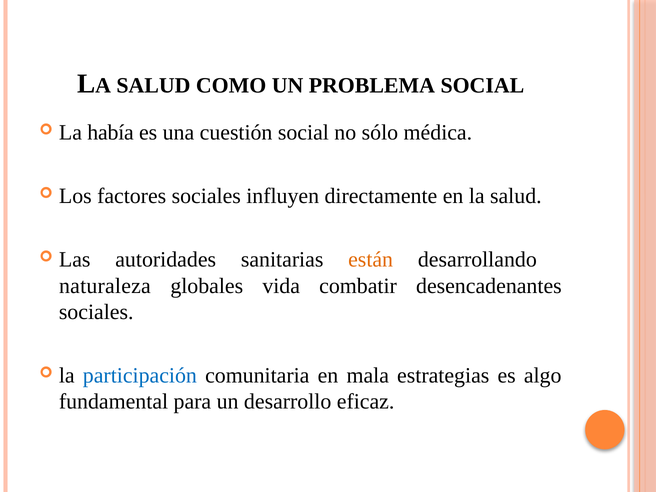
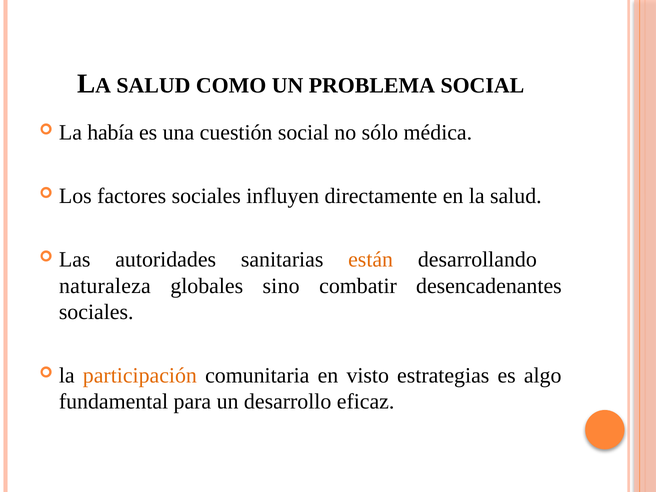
vida: vida -> sino (281, 286)
participación colour: blue -> orange (140, 375)
mala: mala -> visto (368, 375)
